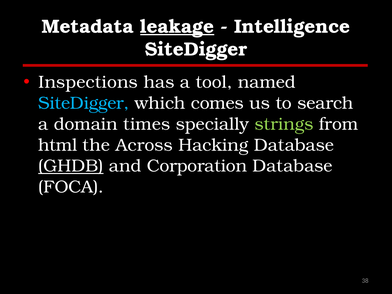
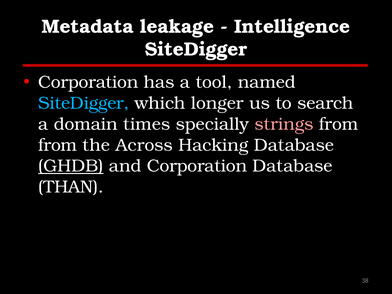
leakage underline: present -> none (177, 26)
Inspections: Inspections -> Corporation (88, 82)
comes: comes -> longer (217, 103)
strings colour: light green -> pink (284, 124)
html: html -> from (58, 145)
FOCA: FOCA -> THAN (71, 187)
